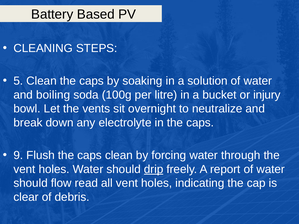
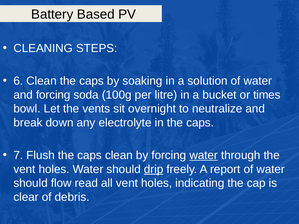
5: 5 -> 6 (18, 81)
and boiling: boiling -> forcing (53, 95)
injury: injury -> times (267, 95)
9: 9 -> 7 (18, 155)
water underline: none -> present (204, 155)
